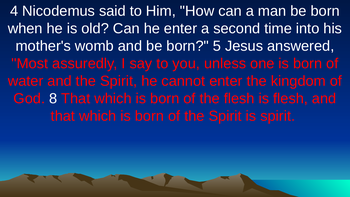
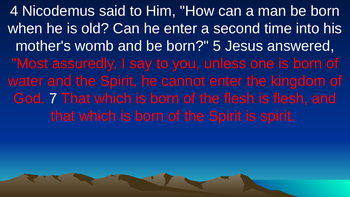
8: 8 -> 7 (53, 99)
